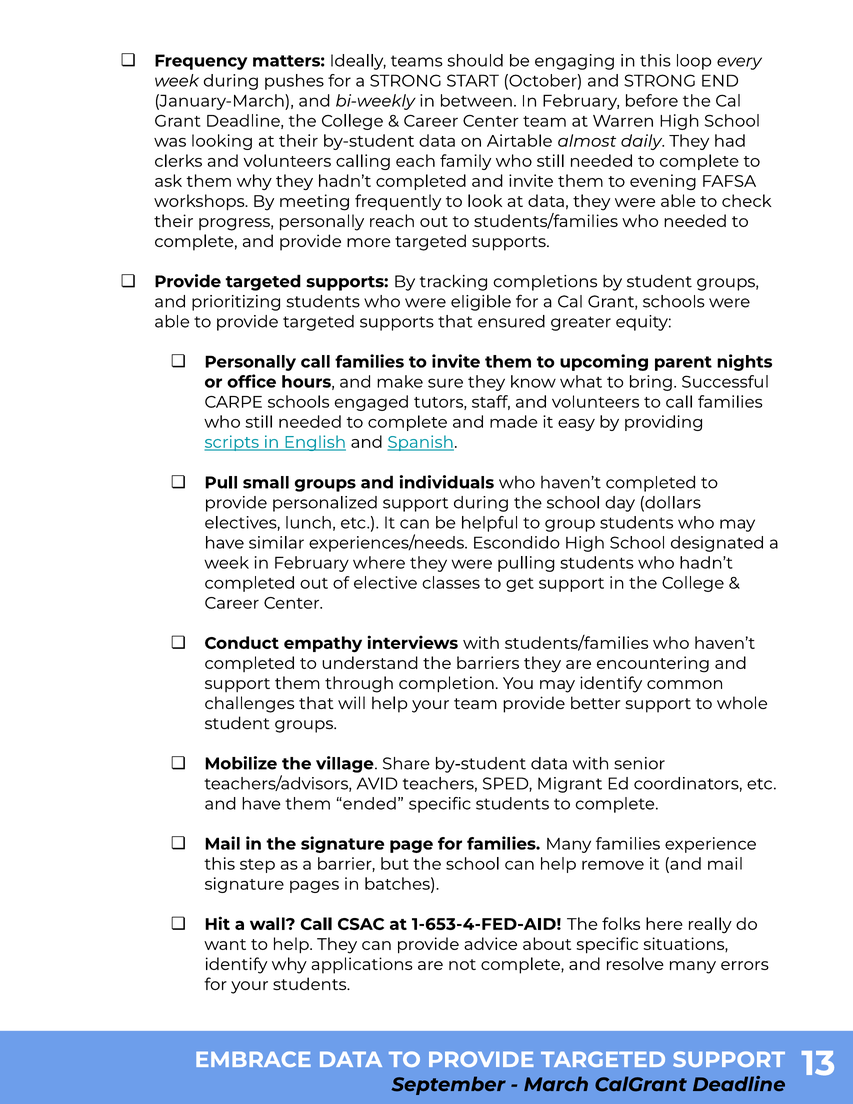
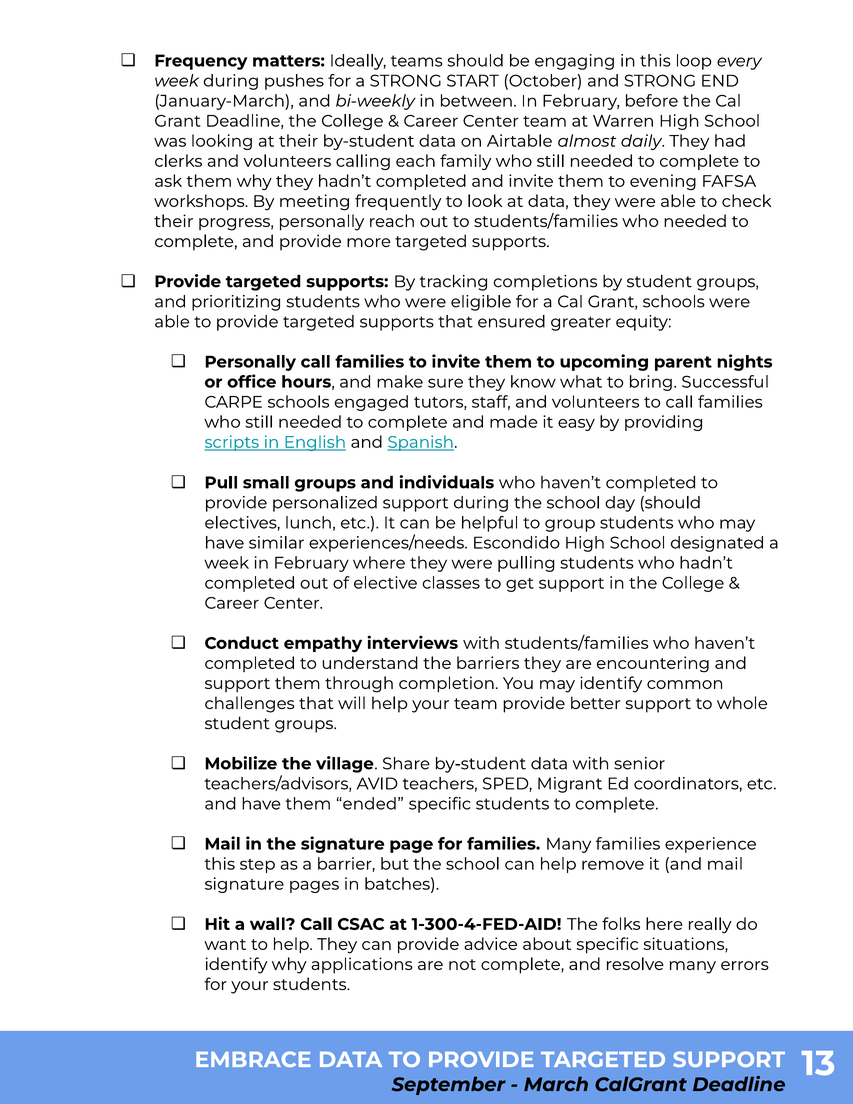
day dollars: dollars -> should (670, 503)
1-653-4-FED-AID: 1-653-4-FED-AID -> 1-300-4-FED-AID (487, 924)
